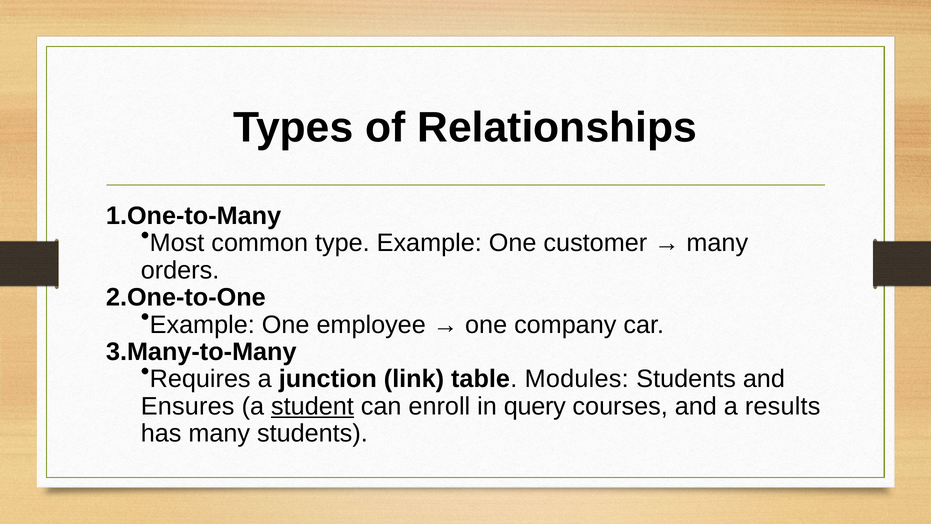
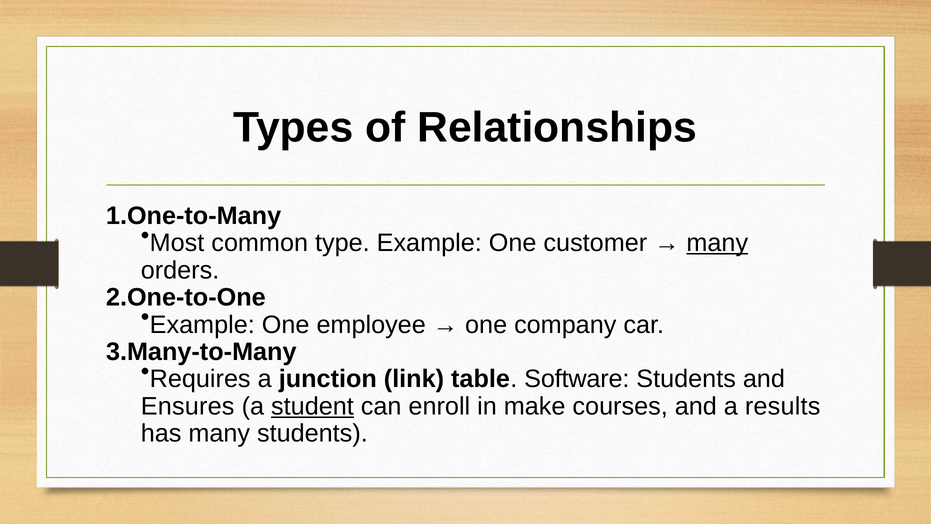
many underline: none -> present (717, 243)
Modules: Modules -> Software (577, 379)
query: query -> make (535, 406)
